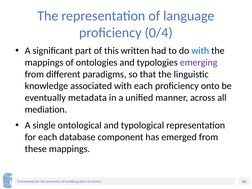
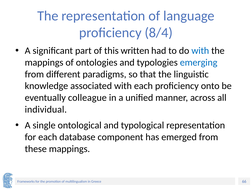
0/4: 0/4 -> 8/4 (159, 33)
emerging colour: purple -> blue (199, 62)
metadata: metadata -> colleague (87, 98)
mediation: mediation -> individual (46, 109)
